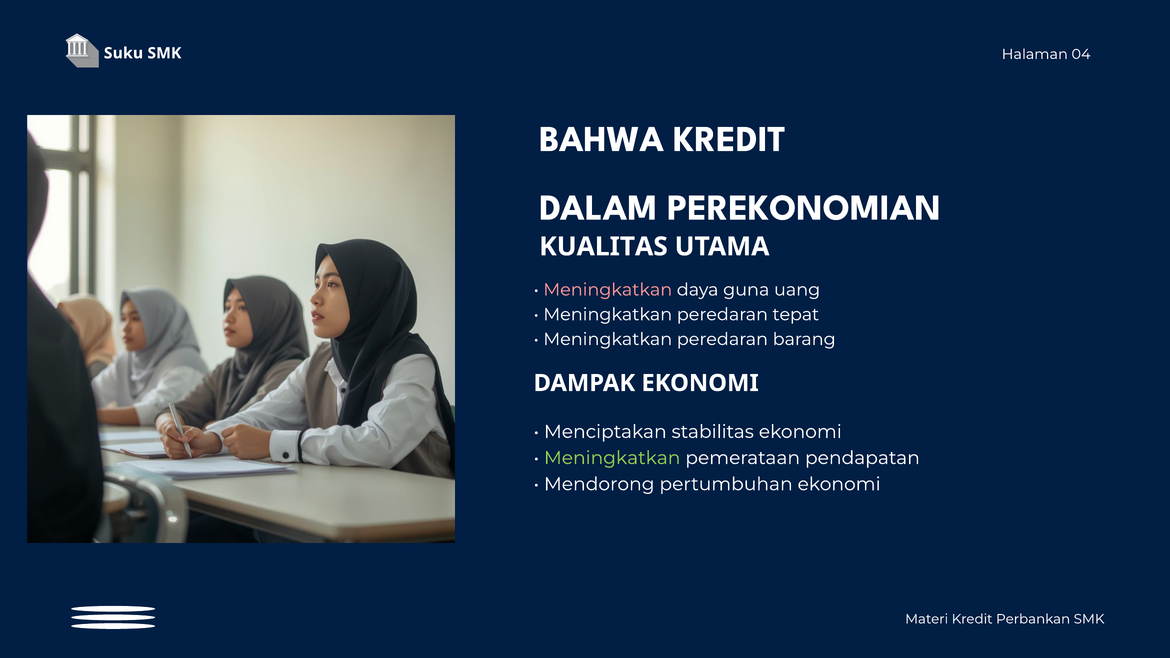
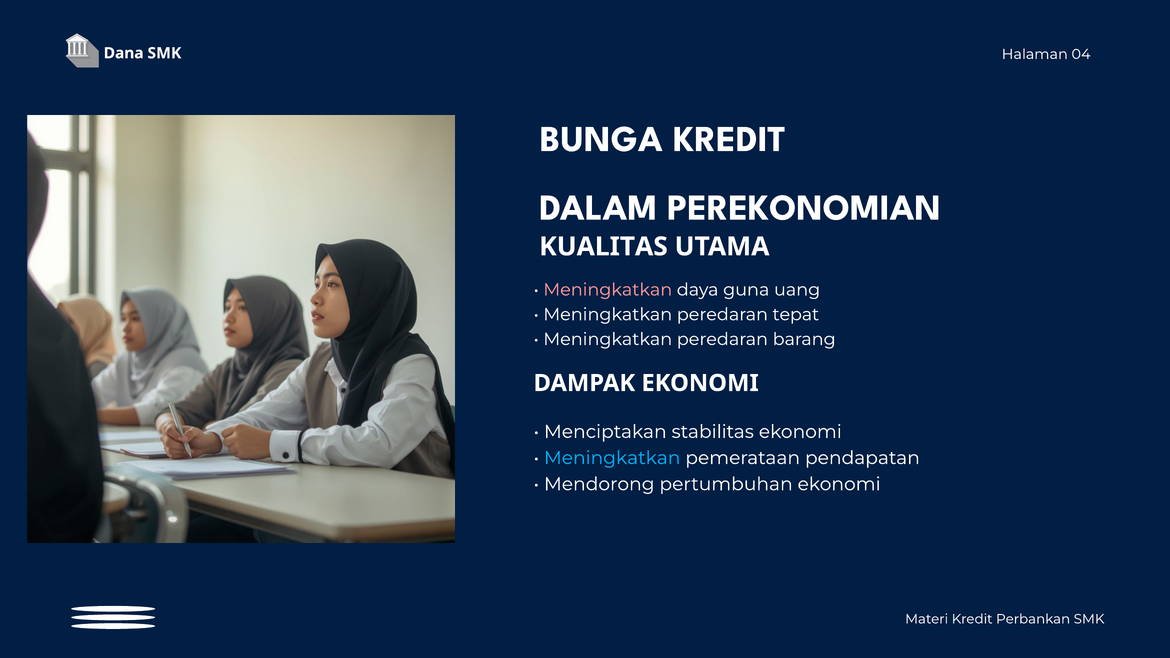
Suku: Suku -> Dana (124, 53)
BAHWA: BAHWA -> BUNGA (601, 139)
Meningkatkan colour: light green -> light blue (612, 458)
